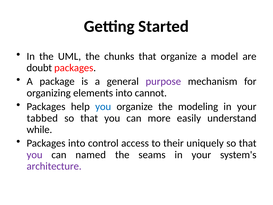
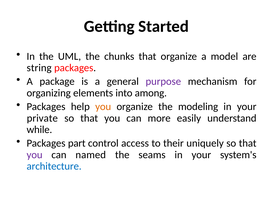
doubt: doubt -> string (39, 68)
cannot: cannot -> among (151, 93)
you colour: blue -> orange (103, 106)
tabbed: tabbed -> private (42, 118)
Packages into: into -> part (77, 143)
architecture colour: purple -> blue (54, 166)
